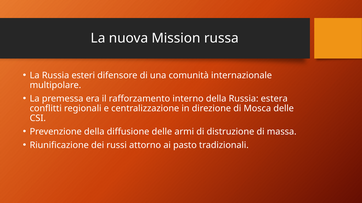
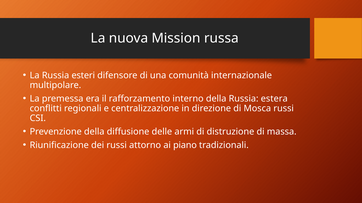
Mosca delle: delle -> russi (284, 109)
pasto: pasto -> piano (185, 146)
